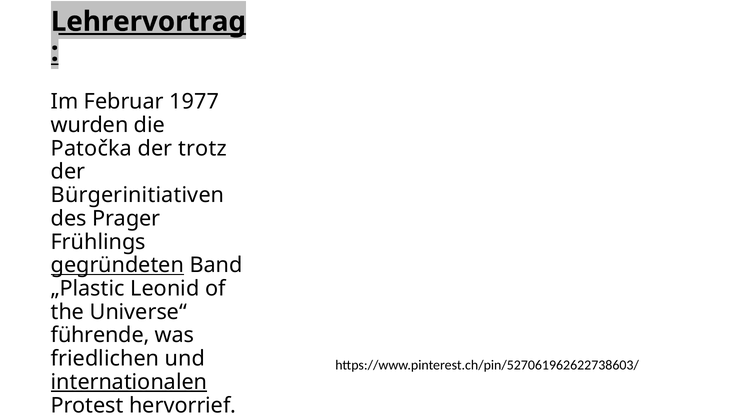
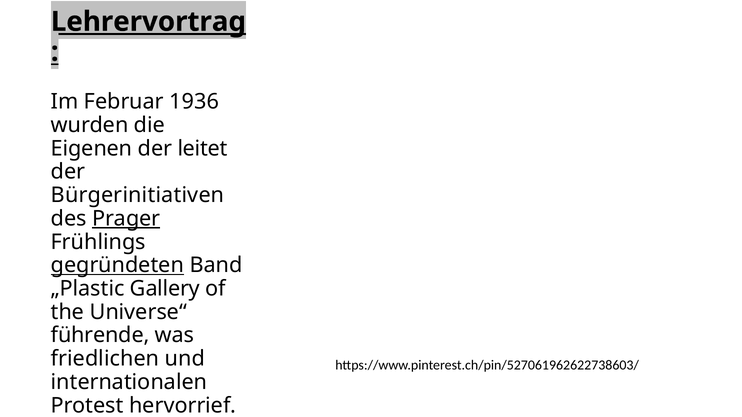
1977: 1977 -> 1936 (194, 102)
Patočka: Patočka -> Eigenen (92, 149)
trotz: trotz -> leitet (203, 149)
Prager underline: none -> present (126, 219)
Leonid: Leonid -> Gallery (165, 289)
internationalen underline: present -> none (129, 382)
